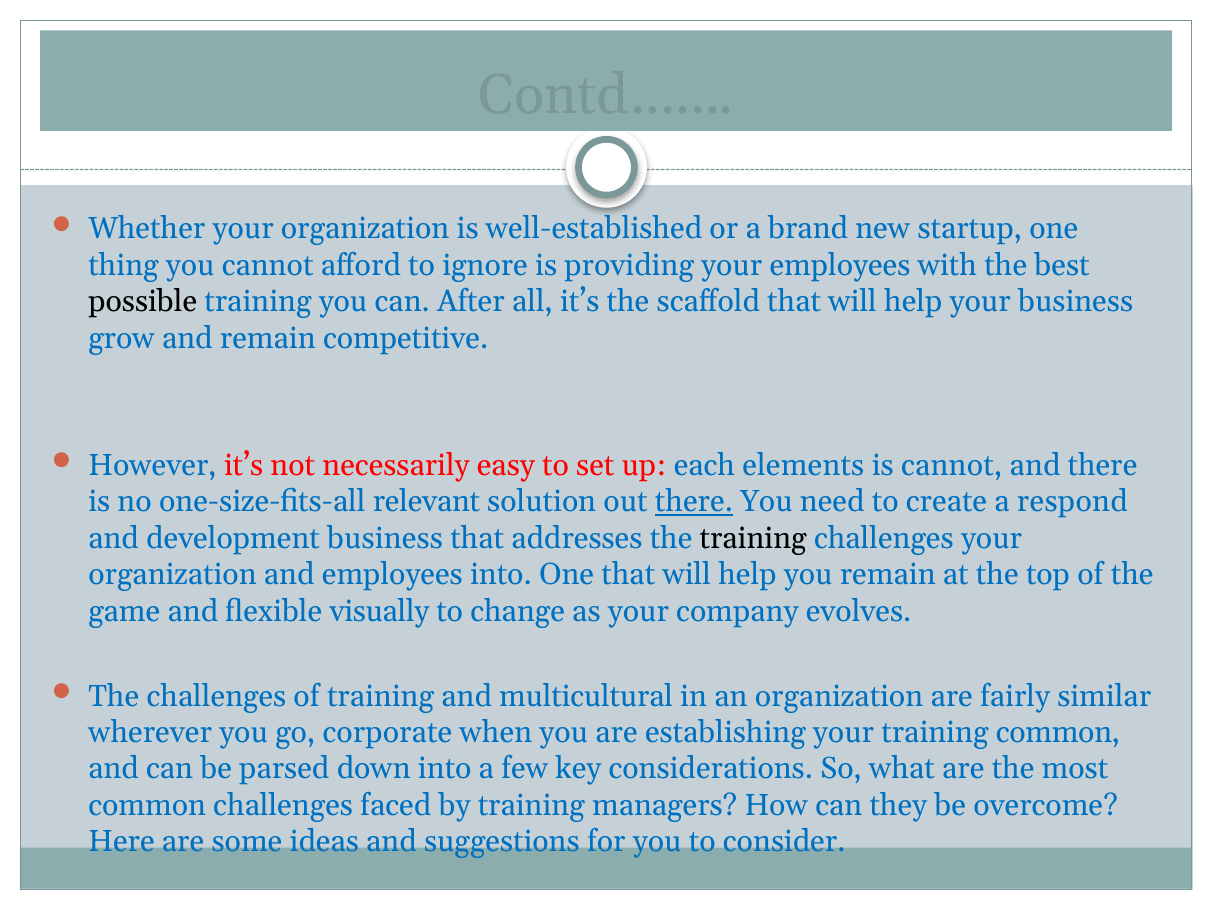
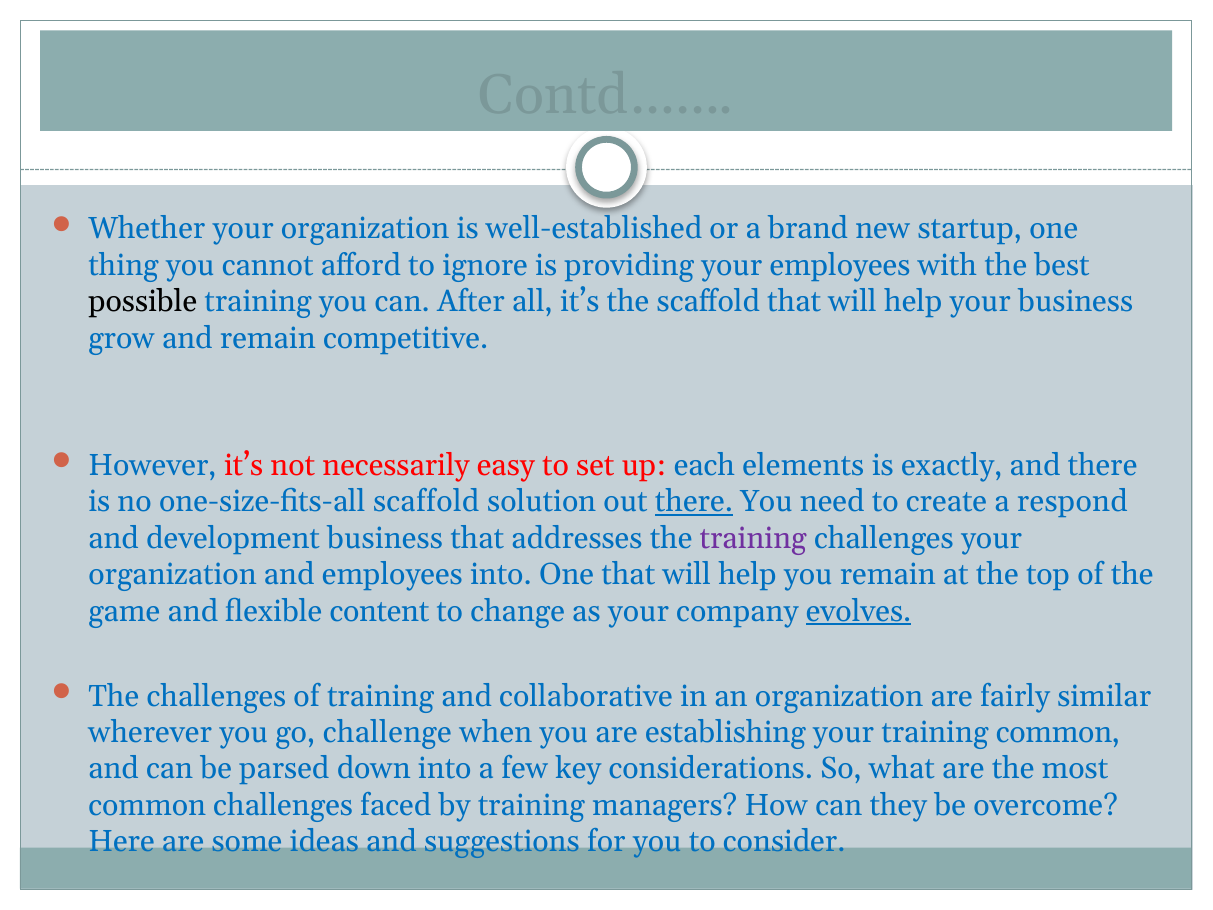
is cannot: cannot -> exactly (952, 465)
one-size-fits-all relevant: relevant -> scaffold (426, 502)
training colour: black -> purple (753, 538)
visually: visually -> content (379, 611)
evolves underline: none -> present (859, 611)
multicultural: multicultural -> collaborative (586, 696)
corporate: corporate -> challenge (387, 732)
